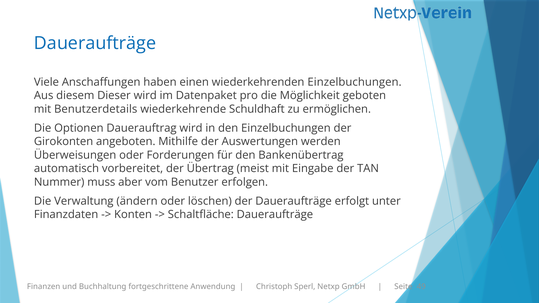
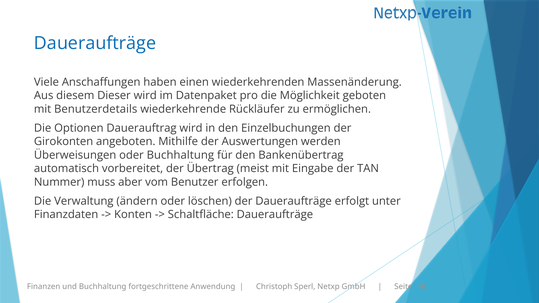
wiederkehrenden Einzelbuchungen: Einzelbuchungen -> Massenänderung (355, 82)
Schuldhaft: Schuldhaft -> Rückläufer (257, 109)
oder Forderungen: Forderungen -> Buchhaltung (180, 155)
